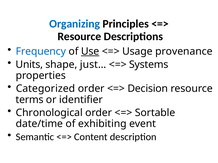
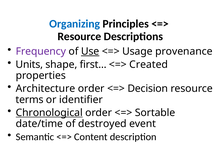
Frequency colour: blue -> purple (41, 52)
just…: just… -> first… (93, 65)
Systems: Systems -> Created (149, 65)
Categorized: Categorized -> Architecture (46, 89)
Chronological underline: none -> present (49, 113)
exhibiting: exhibiting -> destroyed (102, 124)
